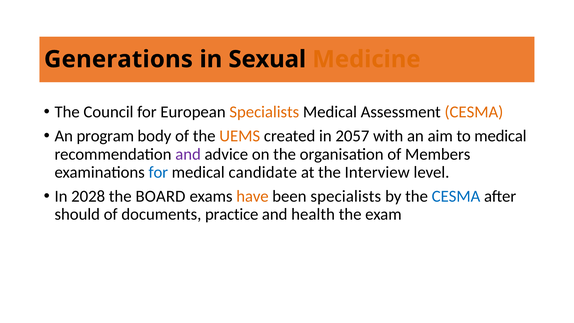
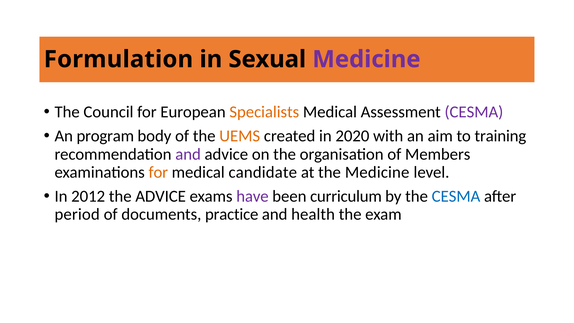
Generations: Generations -> Formulation (118, 59)
Medicine colour: orange -> purple (366, 59)
CESMA colour: orange -> purple (474, 112)
2057: 2057 -> 2020 (352, 136)
to medical: medical -> training (500, 136)
for colour: blue -> orange (158, 172)
the Interview: Interview -> Medicine (377, 172)
2028: 2028 -> 2012 (88, 196)
the BOARD: BOARD -> ADVICE (161, 196)
have colour: orange -> purple (252, 196)
been specialists: specialists -> curriculum (346, 196)
should: should -> period (77, 214)
